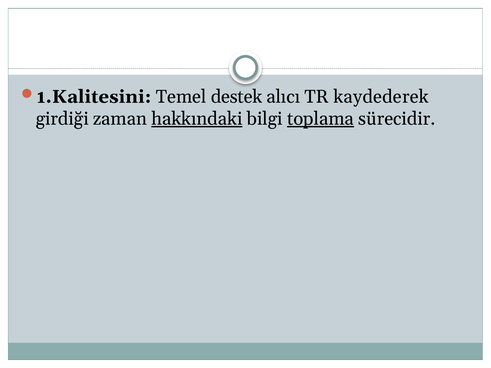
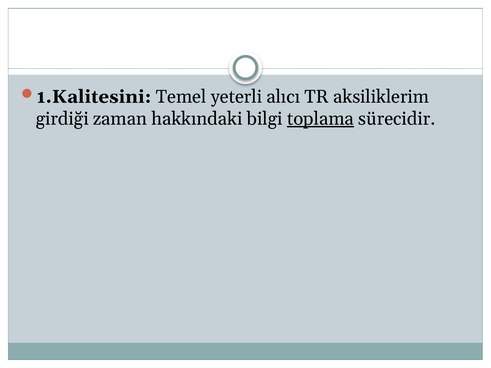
destek: destek -> yeterli (236, 97)
kaydederek: kaydederek -> aksiliklerim (381, 97)
hakkındaki underline: present -> none (197, 119)
